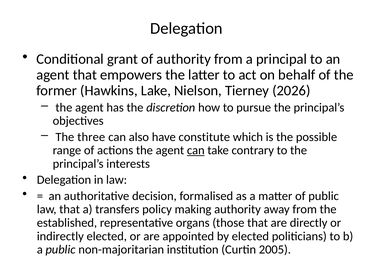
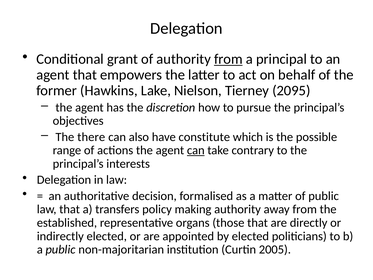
from underline: none -> present (228, 59)
2026: 2026 -> 2095 (291, 90)
three: three -> there (91, 137)
